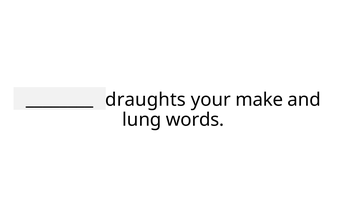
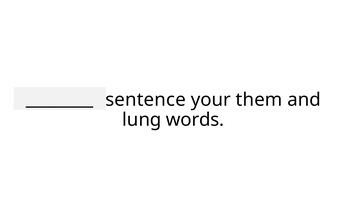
draughts: draughts -> sentence (146, 100)
make: make -> them (259, 100)
